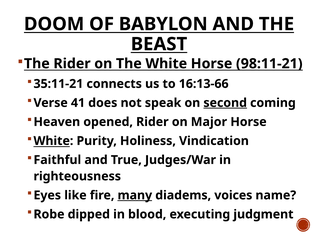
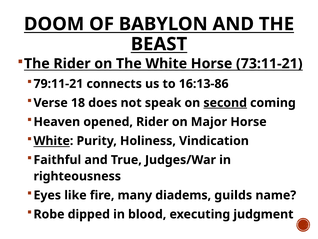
98:11-21: 98:11-21 -> 73:11-21 (269, 64)
35:11-21: 35:11-21 -> 79:11-21 (58, 84)
16:13-66: 16:13-66 -> 16:13-86 (204, 84)
41: 41 -> 18 (78, 103)
many underline: present -> none (135, 195)
voices: voices -> guilds (233, 195)
